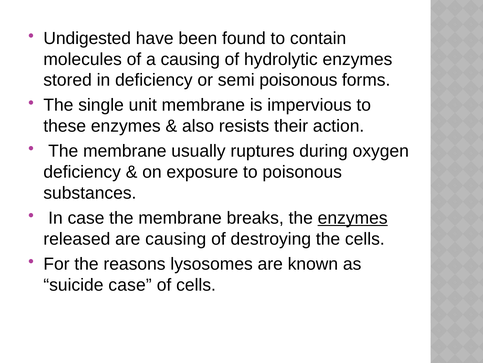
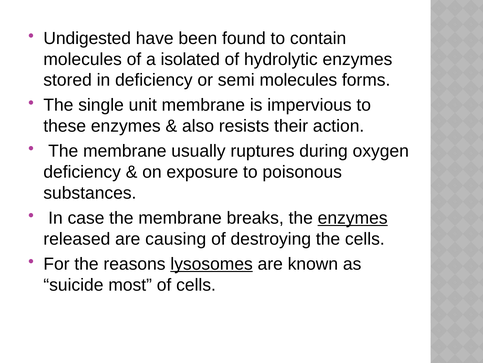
a causing: causing -> isolated (190, 59)
semi poisonous: poisonous -> molecules (298, 80)
lysosomes underline: none -> present (212, 264)
suicide case: case -> most (130, 284)
